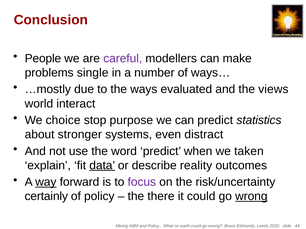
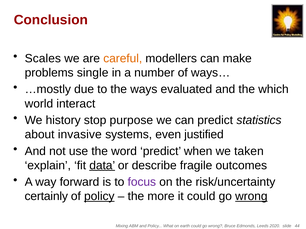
People: People -> Scales (43, 59)
careful colour: purple -> orange (123, 59)
views: views -> which (273, 90)
choice: choice -> history (63, 120)
stronger: stronger -> invasive (80, 135)
distract: distract -> justified (204, 135)
reality: reality -> fragile (196, 166)
way underline: present -> none (46, 182)
policy underline: none -> present (99, 197)
there: there -> more (161, 197)
